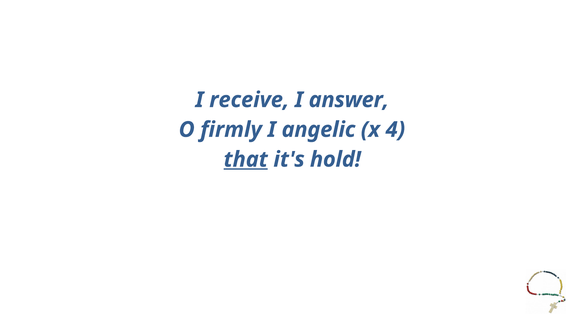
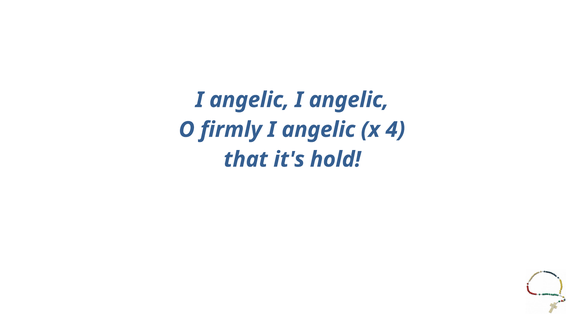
receive: receive -> angelic (249, 100)
answer: answer -> angelic (349, 100)
that underline: present -> none (246, 159)
